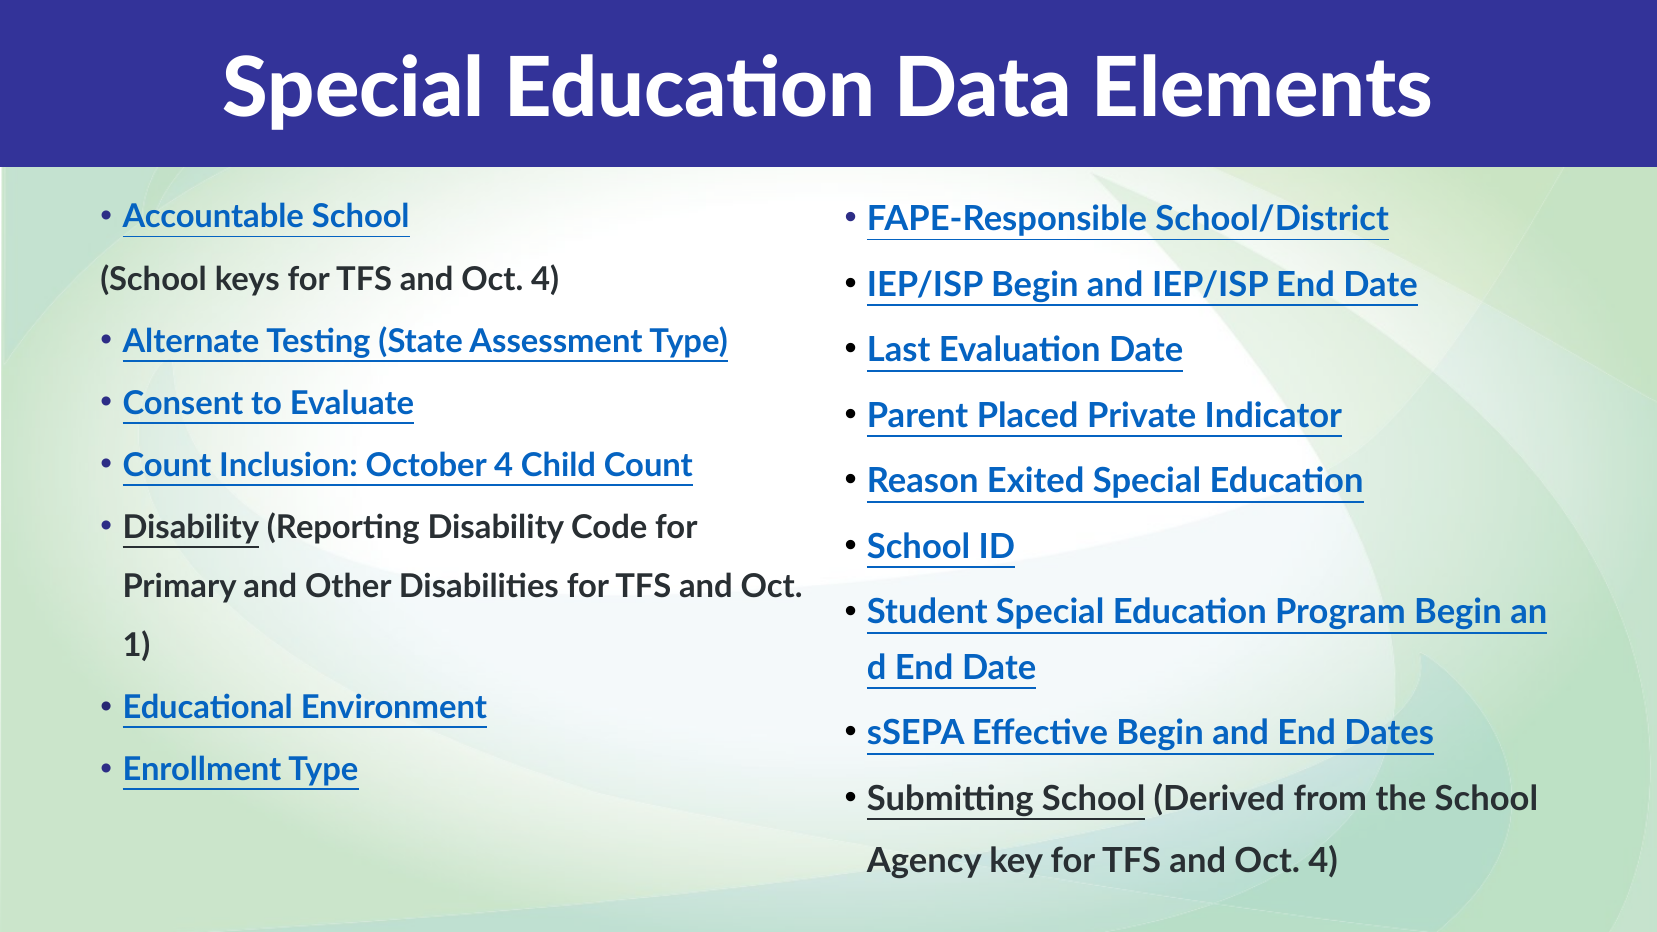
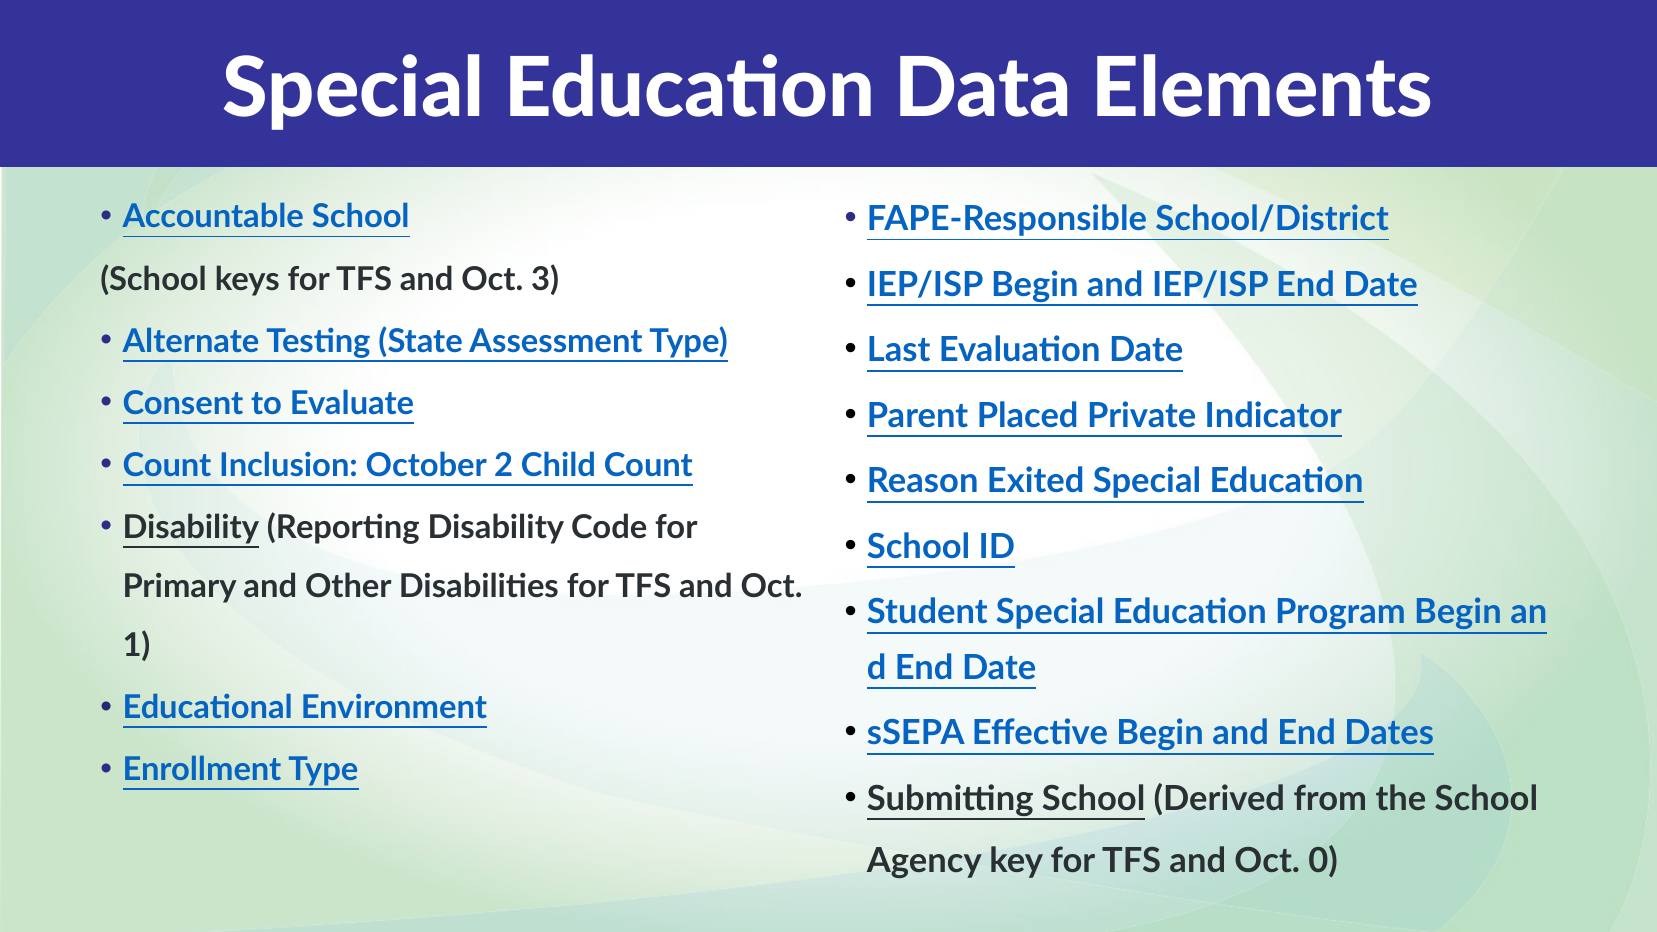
4: 4 -> 3 (545, 279)
October 4: 4 -> 2 (504, 466)
4: 4 -> 0 (1323, 861)
